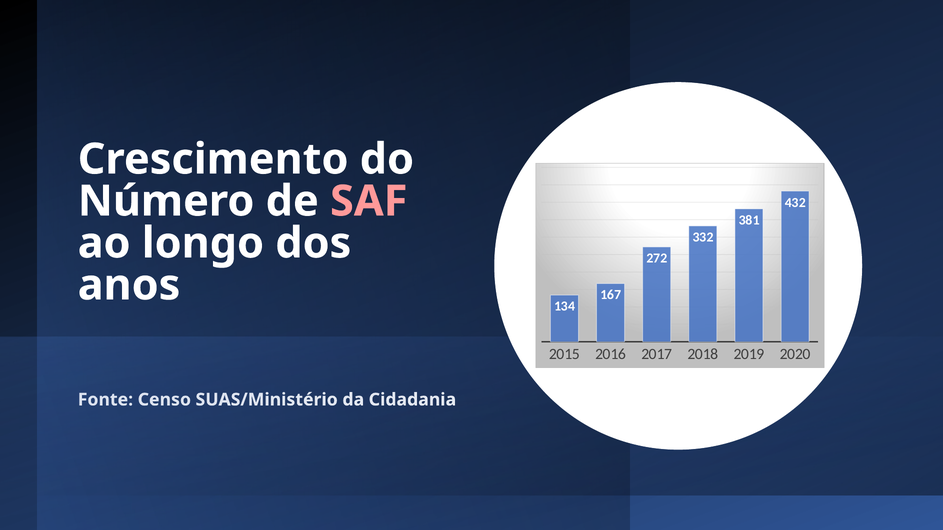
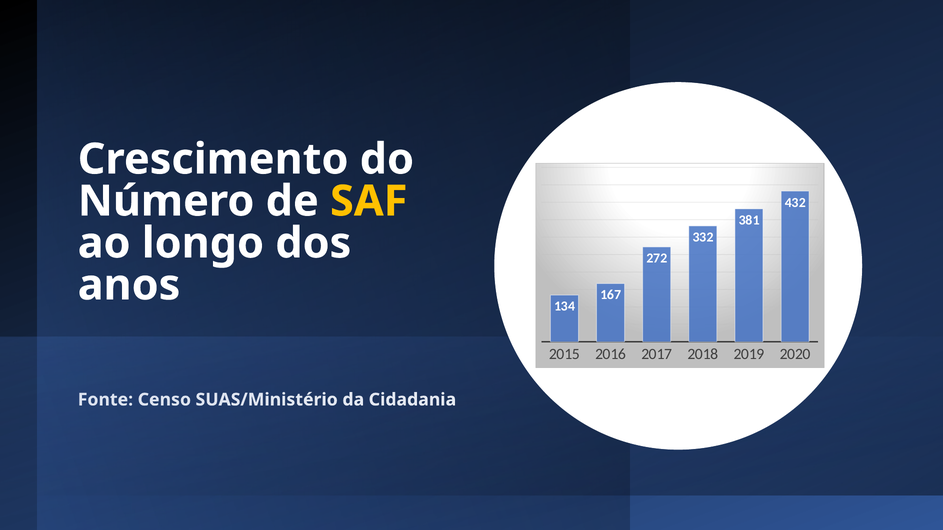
SAF colour: pink -> yellow (369, 201)
